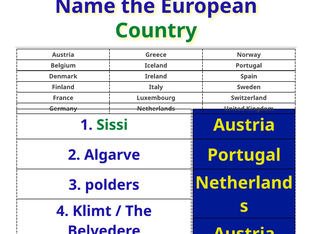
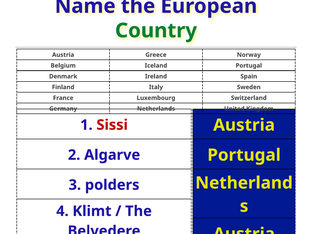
Sissi colour: green -> red (112, 125)
